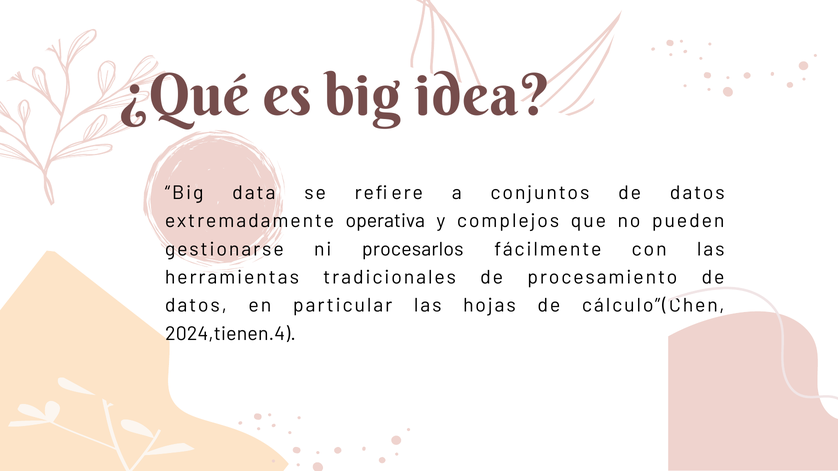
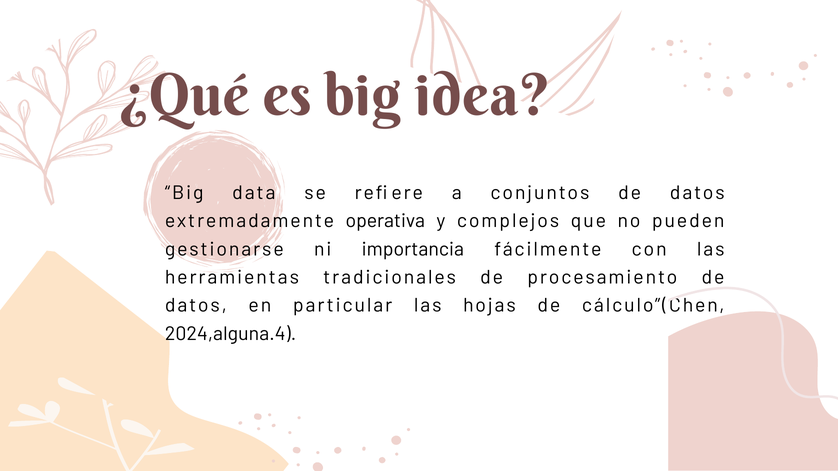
procesarlos: procesarlos -> importancia (413, 249)
2024,tienen.4: 2024,tienen.4 -> 2024,alguna.4 (231, 334)
